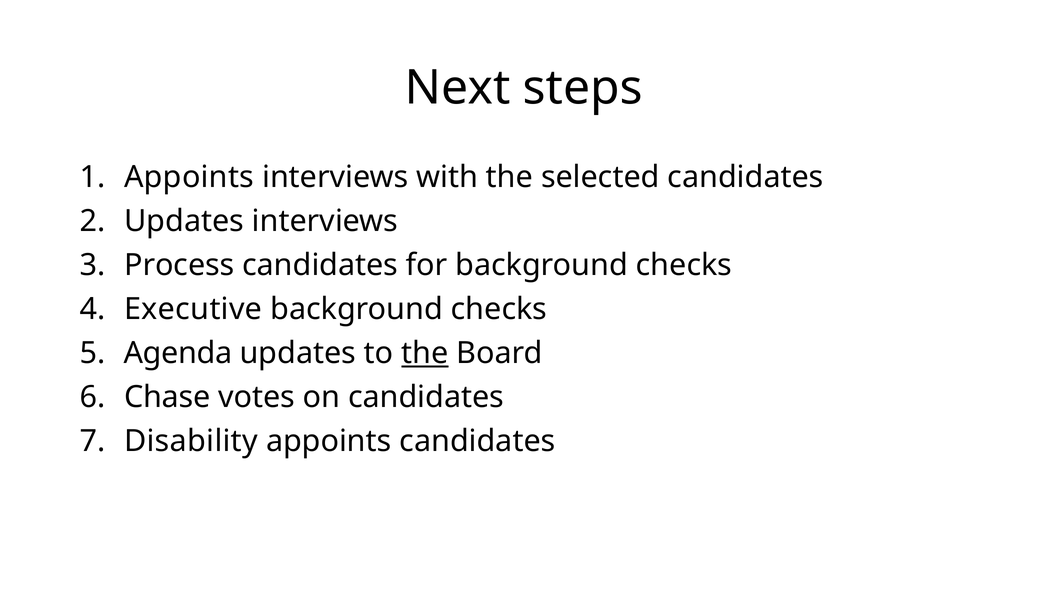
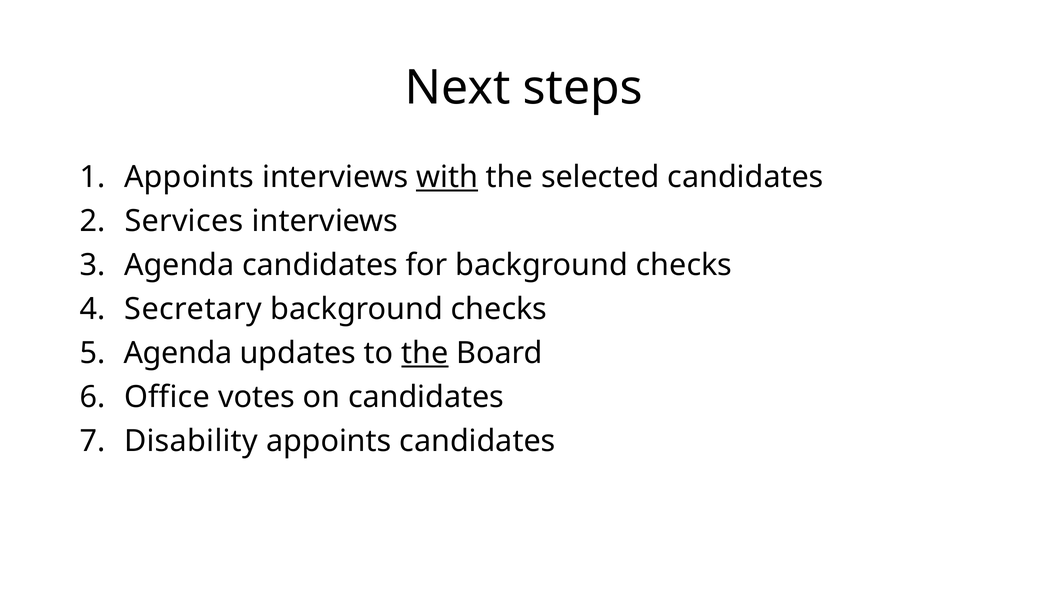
with underline: none -> present (447, 177)
Updates: Updates -> Services (184, 221)
Process: Process -> Agenda (179, 265)
Executive: Executive -> Secretary (193, 309)
Chase: Chase -> Office (167, 397)
